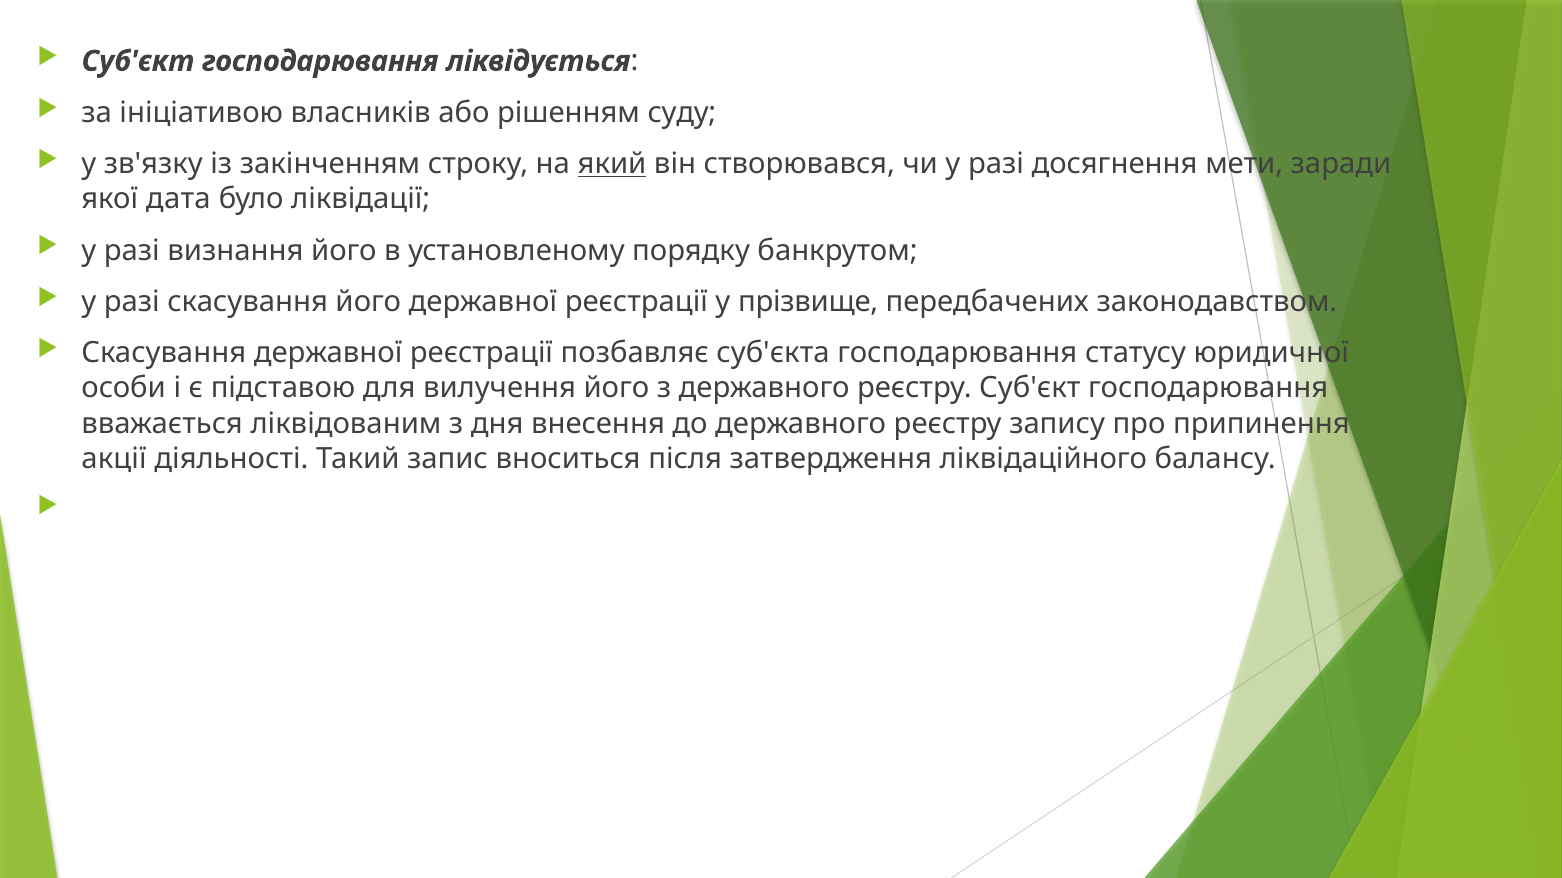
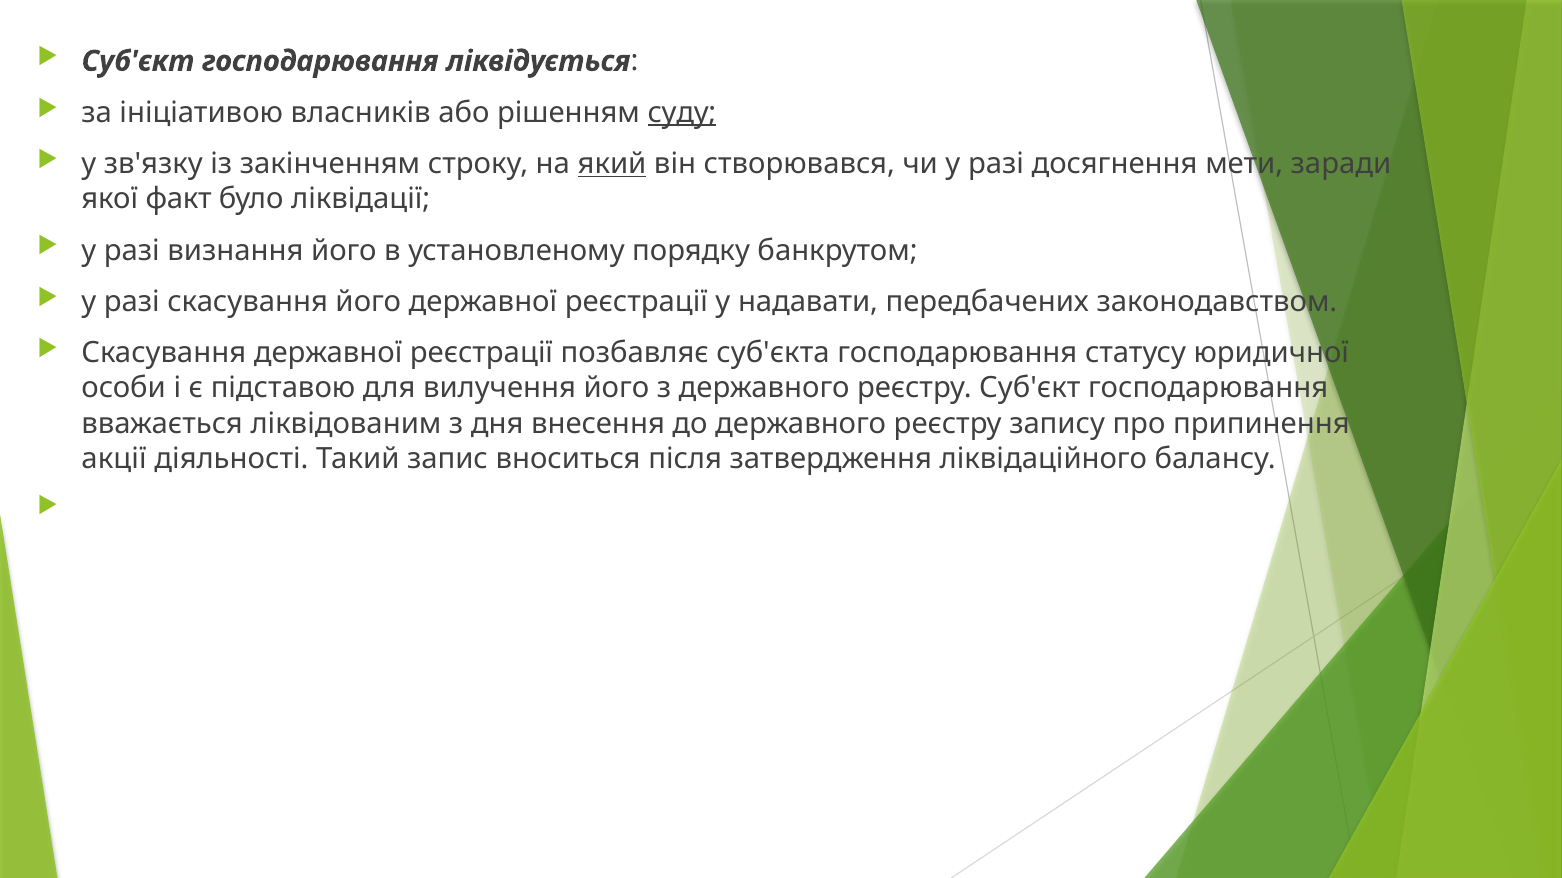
суду underline: none -> present (682, 113)
дата: дата -> факт (179, 199)
прізвище: прізвище -> надавати (808, 302)
